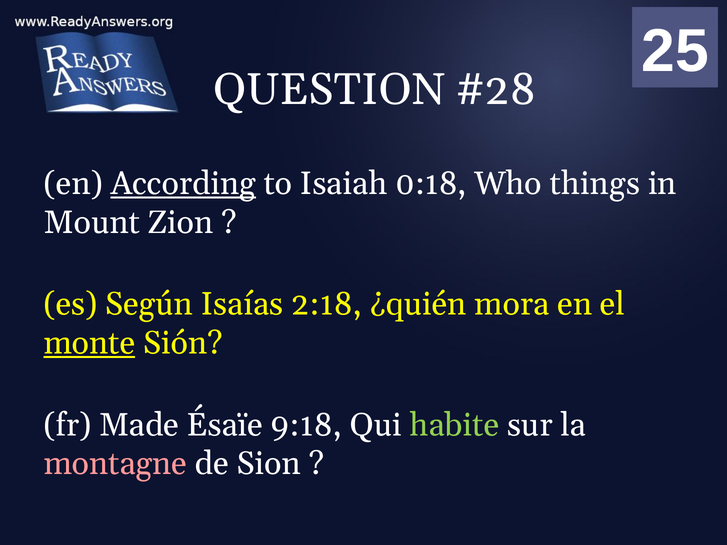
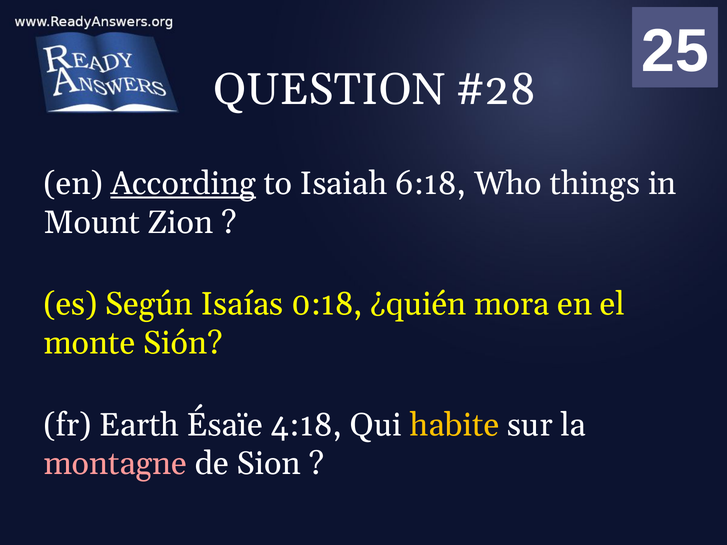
0:18: 0:18 -> 6:18 (431, 184)
2:18: 2:18 -> 0:18 (327, 304)
monte underline: present -> none (89, 343)
Made: Made -> Earth (139, 425)
9:18: 9:18 -> 4:18 (306, 425)
habite colour: light green -> yellow (454, 425)
